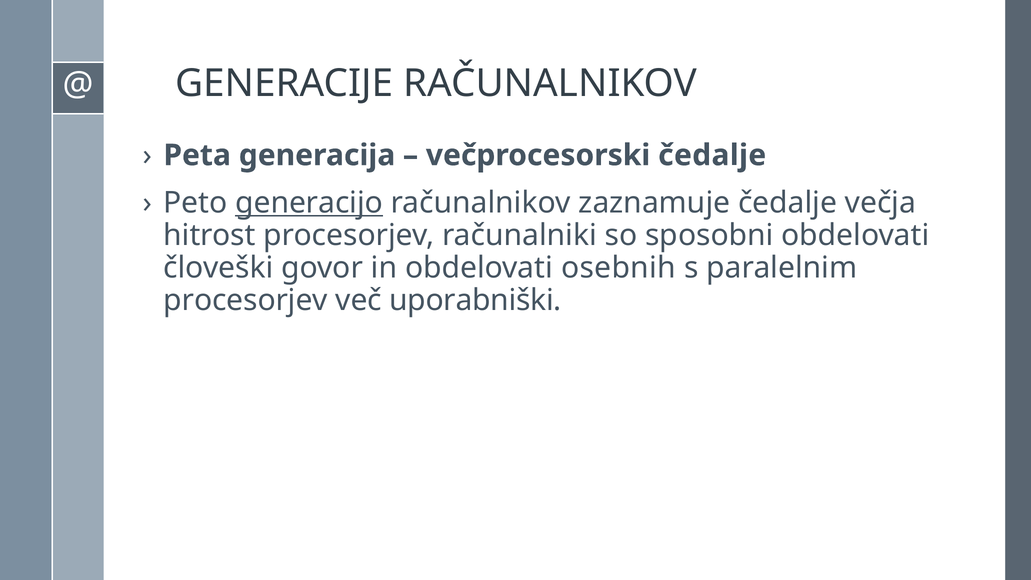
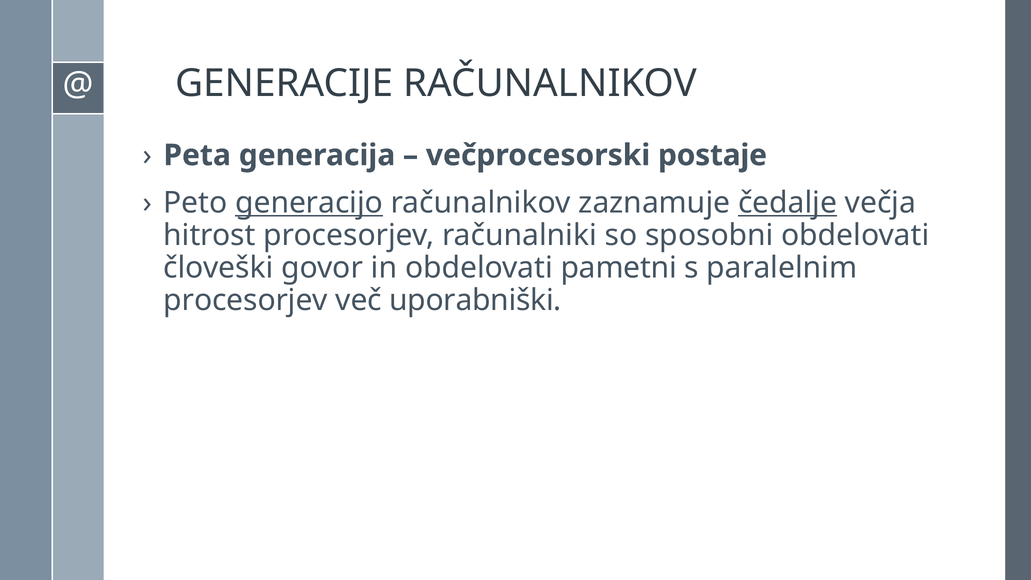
večprocesorski čedalje: čedalje -> postaje (712, 155)
čedalje underline: none -> present (788, 203)
osebnih: osebnih -> pametni (619, 268)
